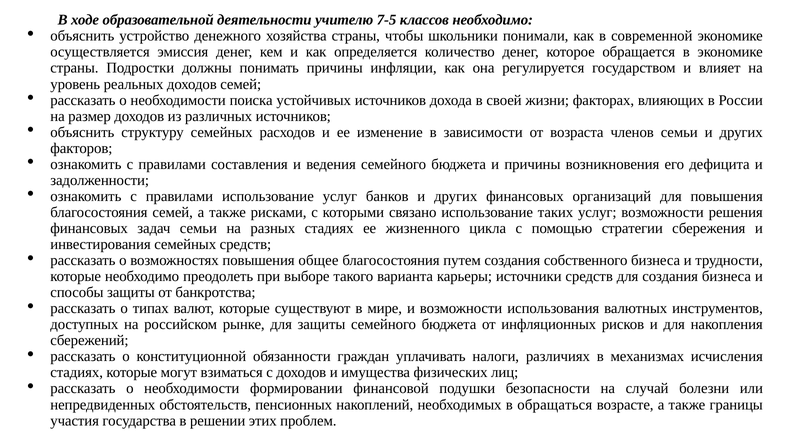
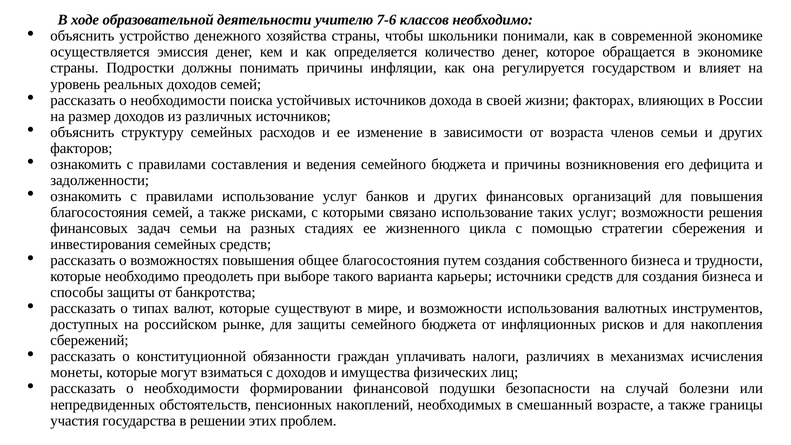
7-5: 7-5 -> 7-6 (387, 20)
стадиях: стадиях -> монеты (77, 373)
обращаться: обращаться -> смешанный (555, 405)
